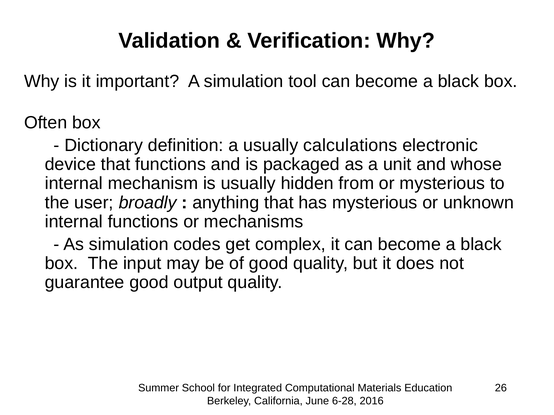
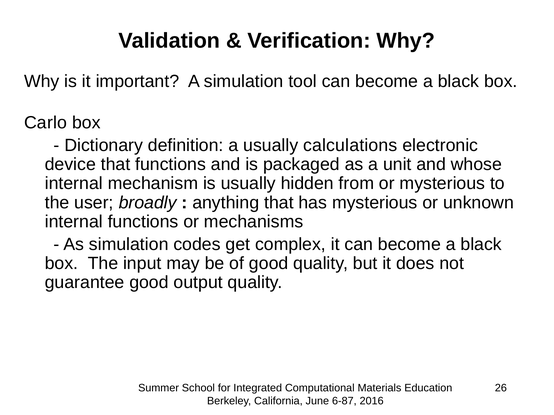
Often: Often -> Carlo (46, 123)
6-28: 6-28 -> 6-87 (344, 401)
